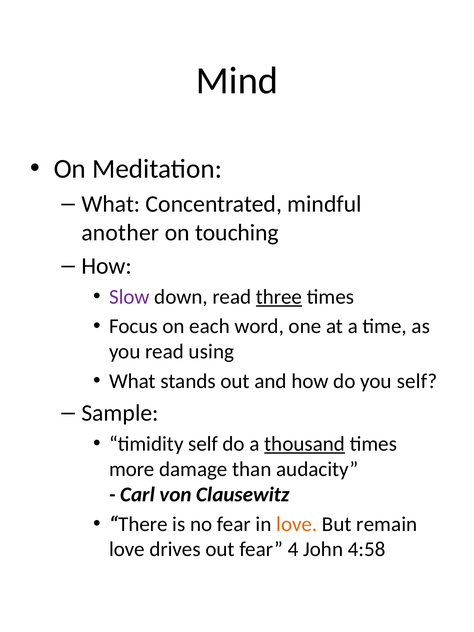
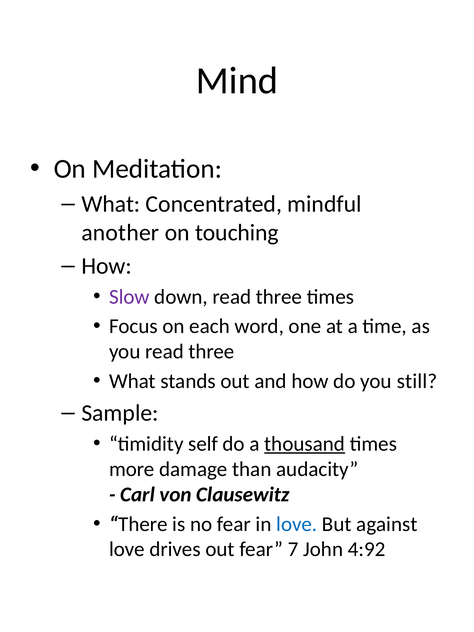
three underline: present -> none (279, 297)
you read using: using -> three (212, 352)
you self: self -> still (417, 381)
love colour: orange -> blue (297, 524)
remain: remain -> against (387, 524)
4: 4 -> 7 (293, 549)
4:58: 4:58 -> 4:92 (367, 549)
